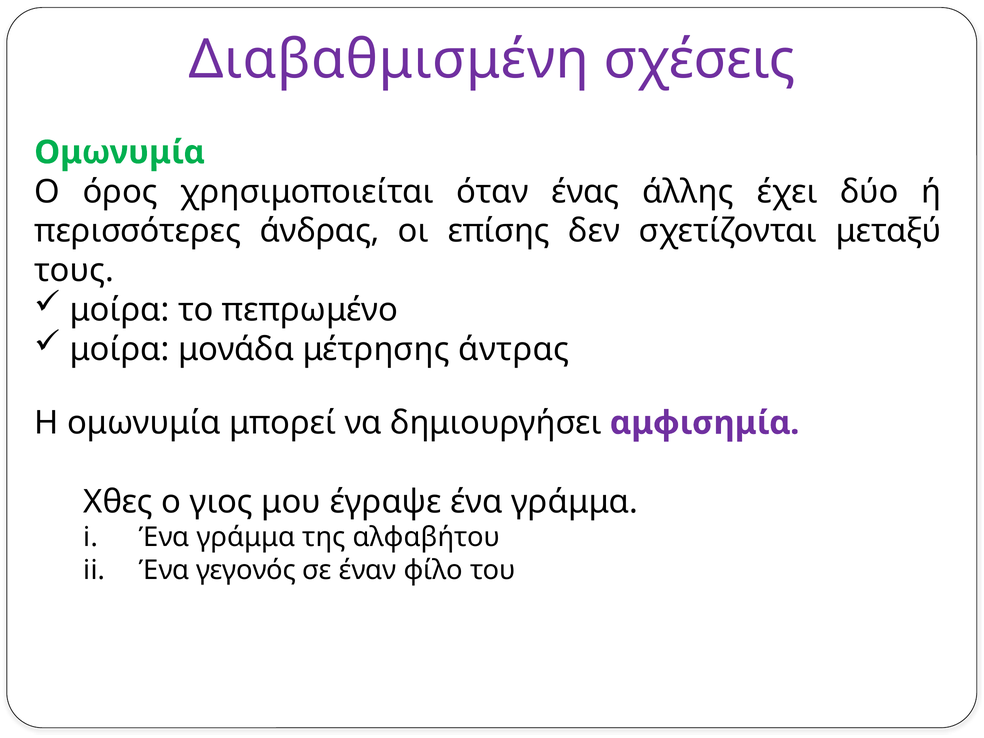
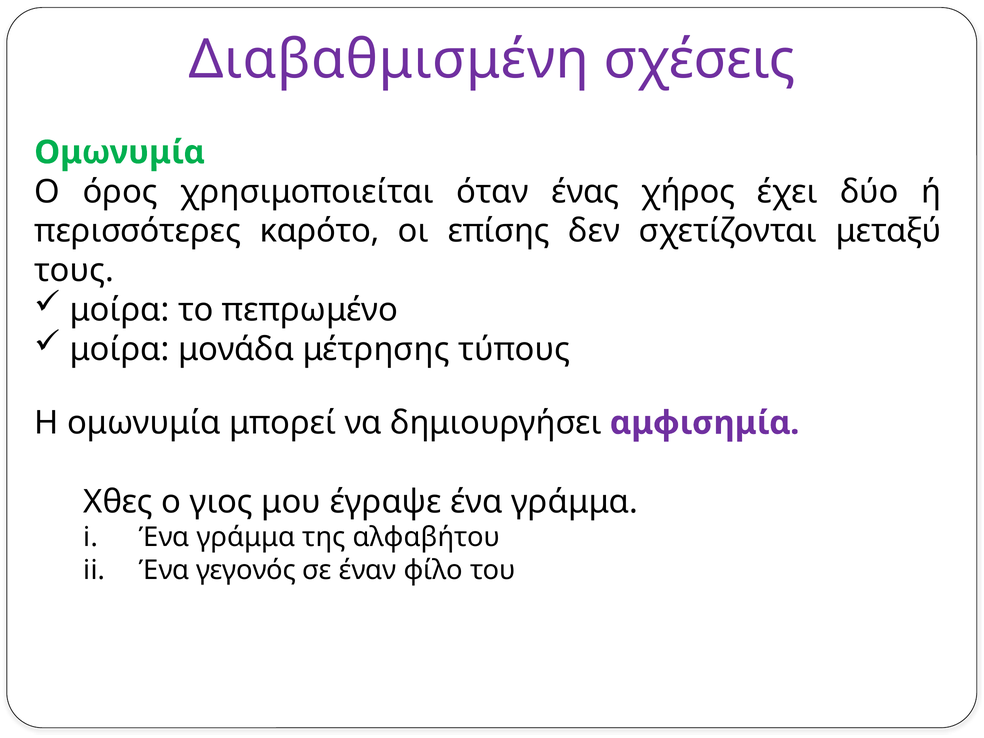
άλλης: άλλης -> χήρος (688, 192)
άνδρας: άνδρας -> καρότο (320, 231)
άντρας: άντρας -> τύπους (514, 349)
